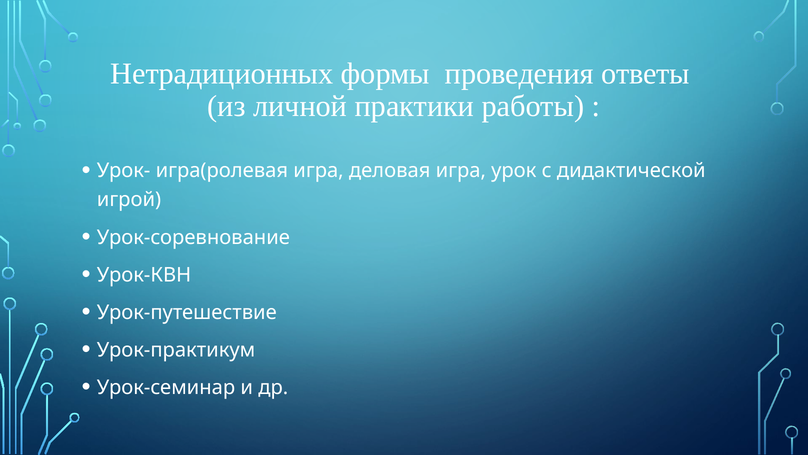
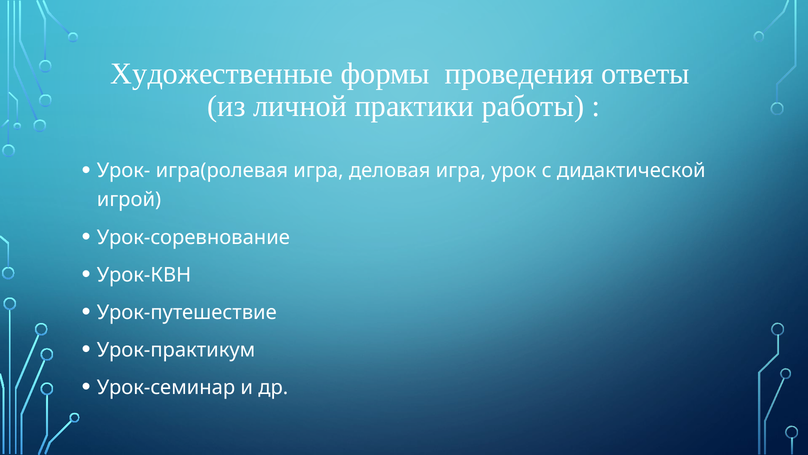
Нетрадиционных: Нетрадиционных -> Художественные (222, 73)
